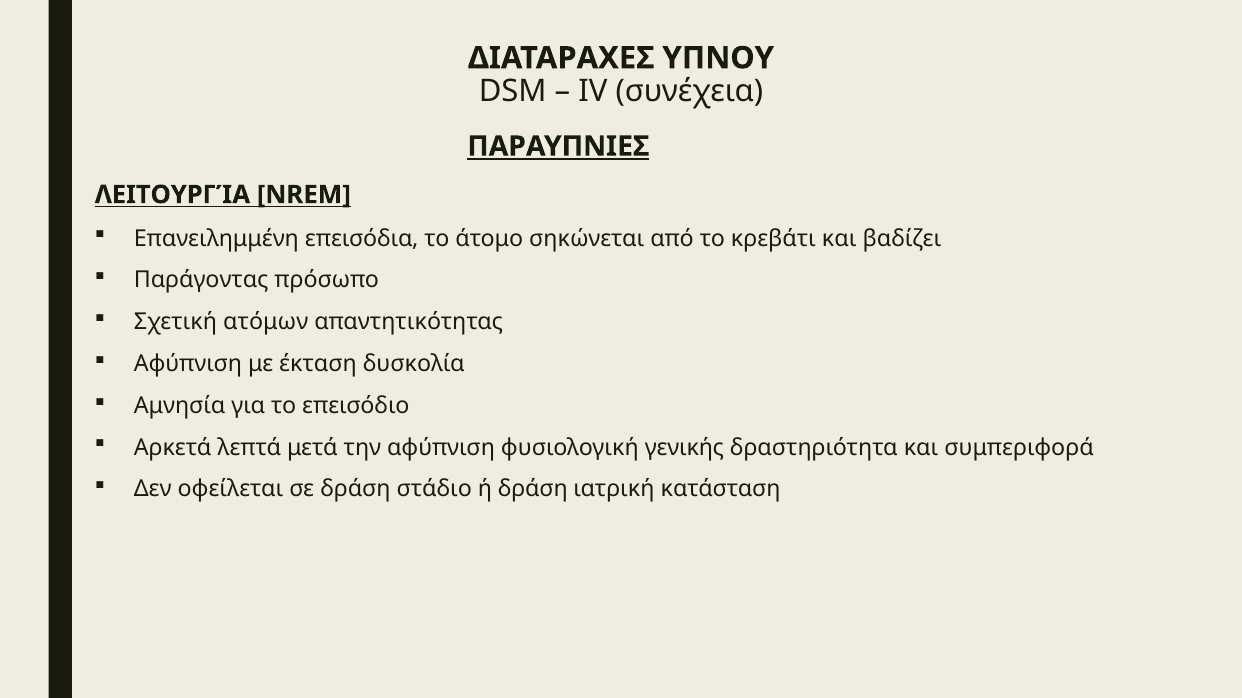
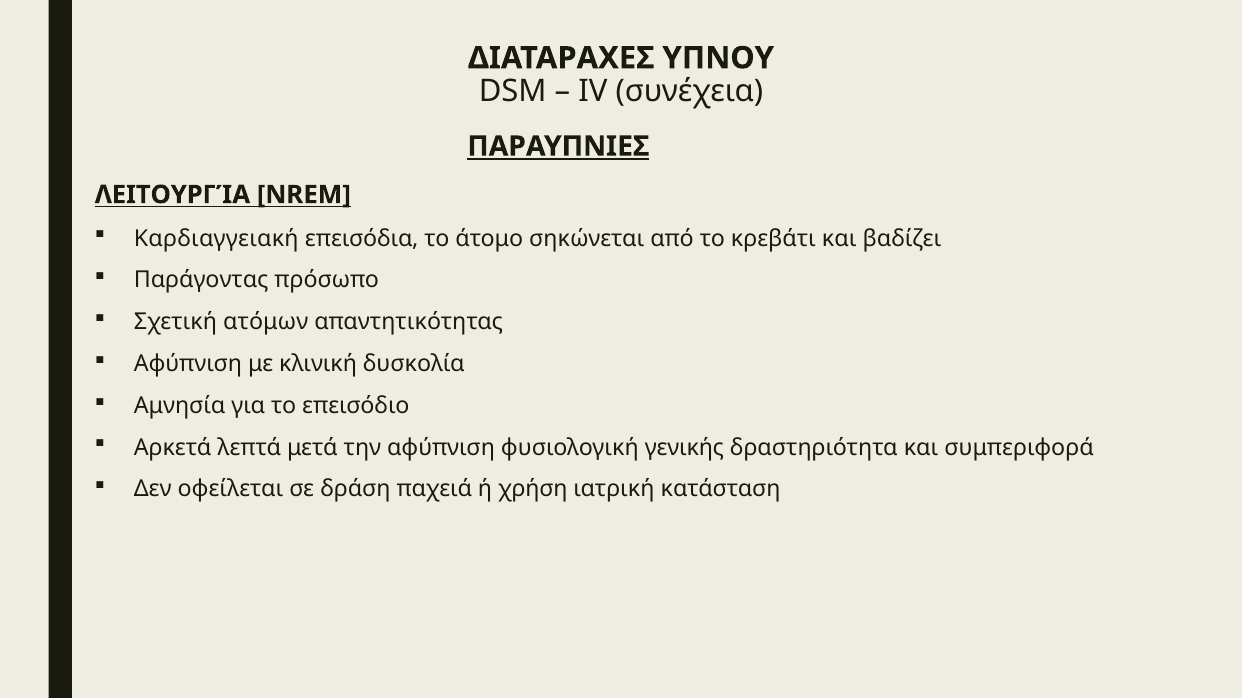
Επανειλημμένη: Επανειλημμένη -> Καρδιαγγειακή (216, 239)
έκταση: έκταση -> κλινική (318, 364)
στάδιο: στάδιο -> παχειά (434, 490)
ή δράση: δράση -> χρήση (533, 490)
